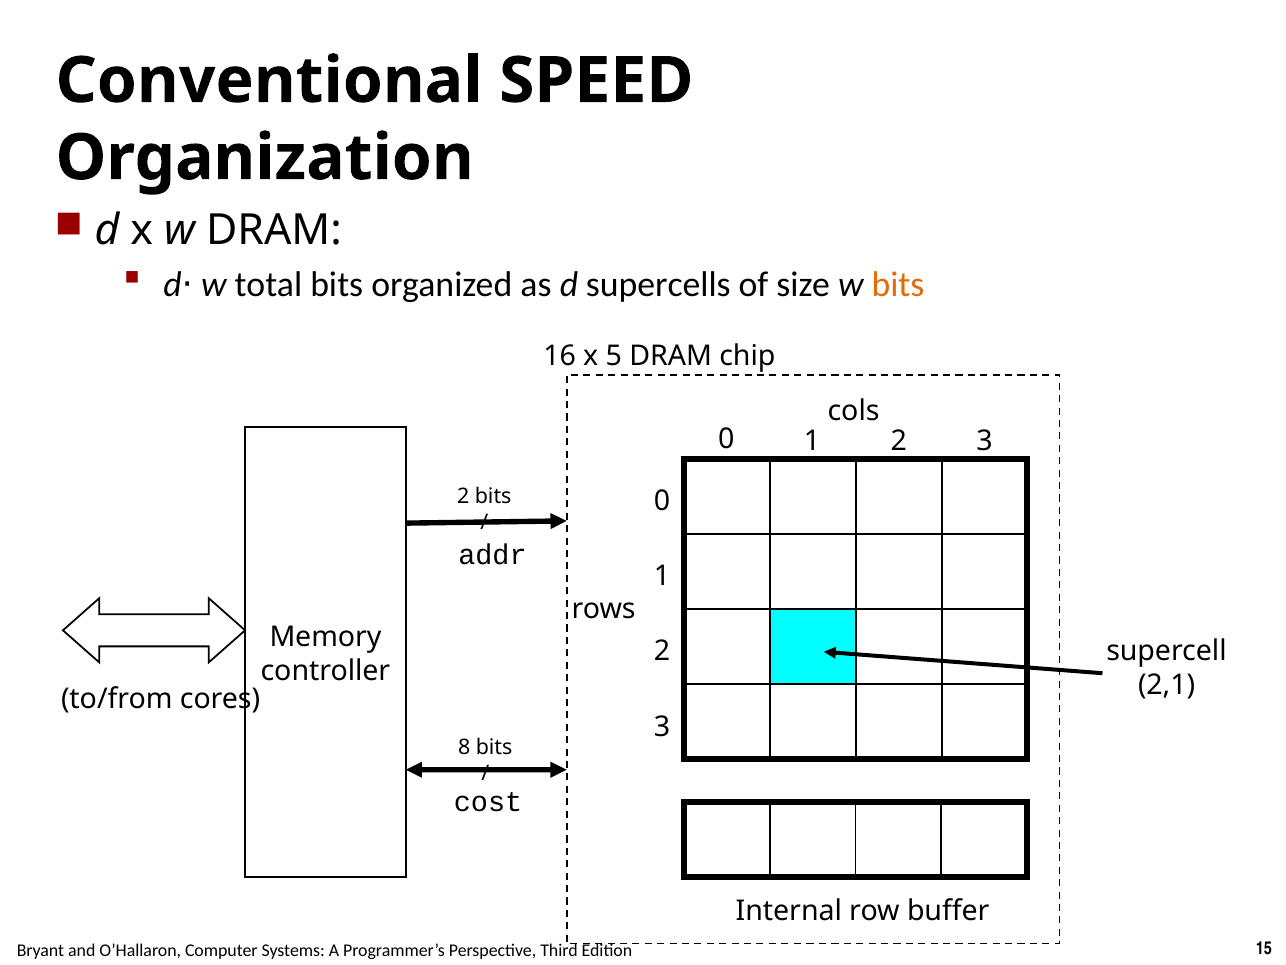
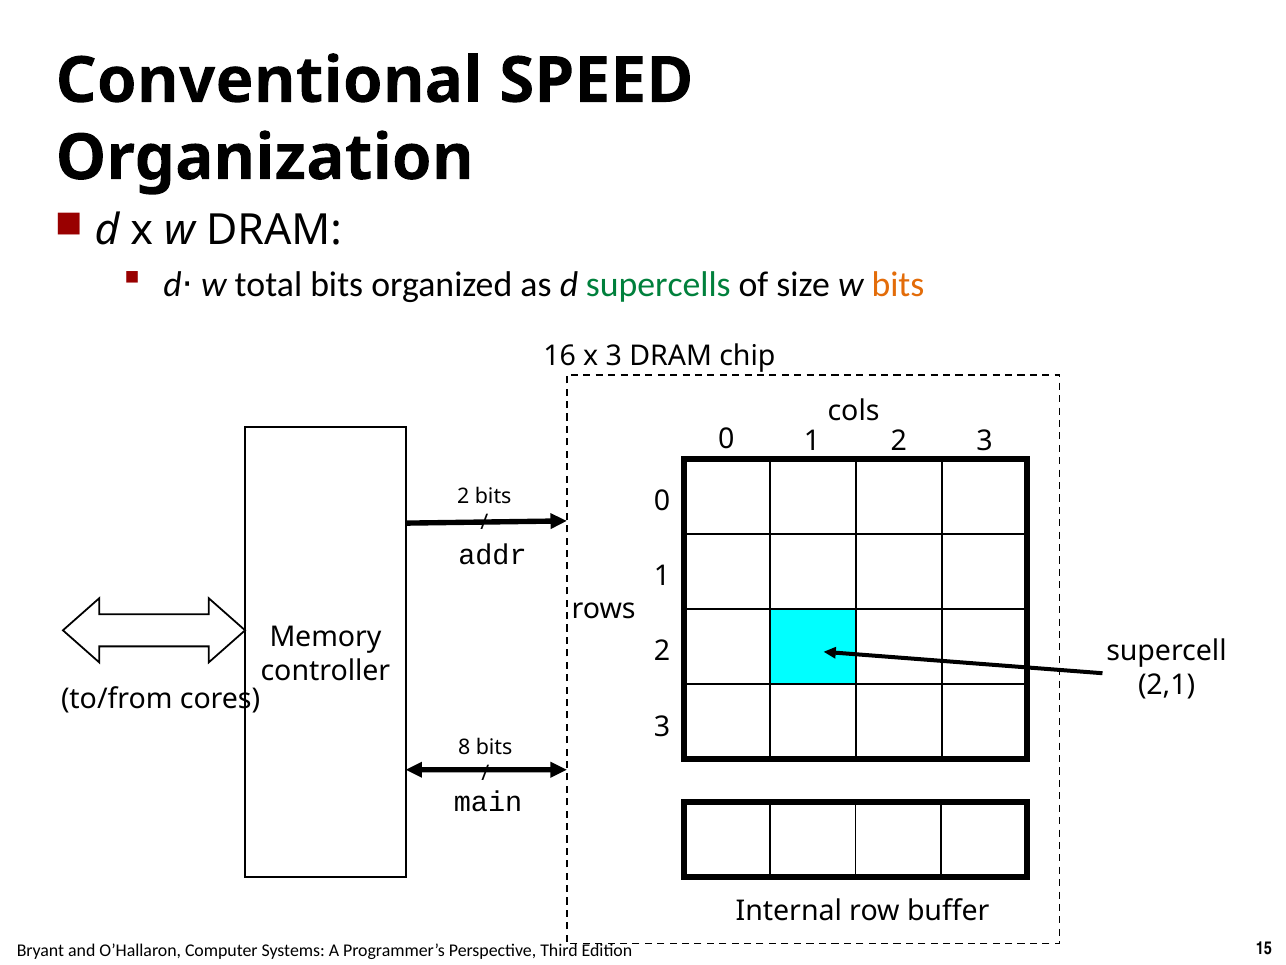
supercells colour: black -> green (658, 284)
x 5: 5 -> 3 (614, 356)
cost: cost -> main (488, 801)
